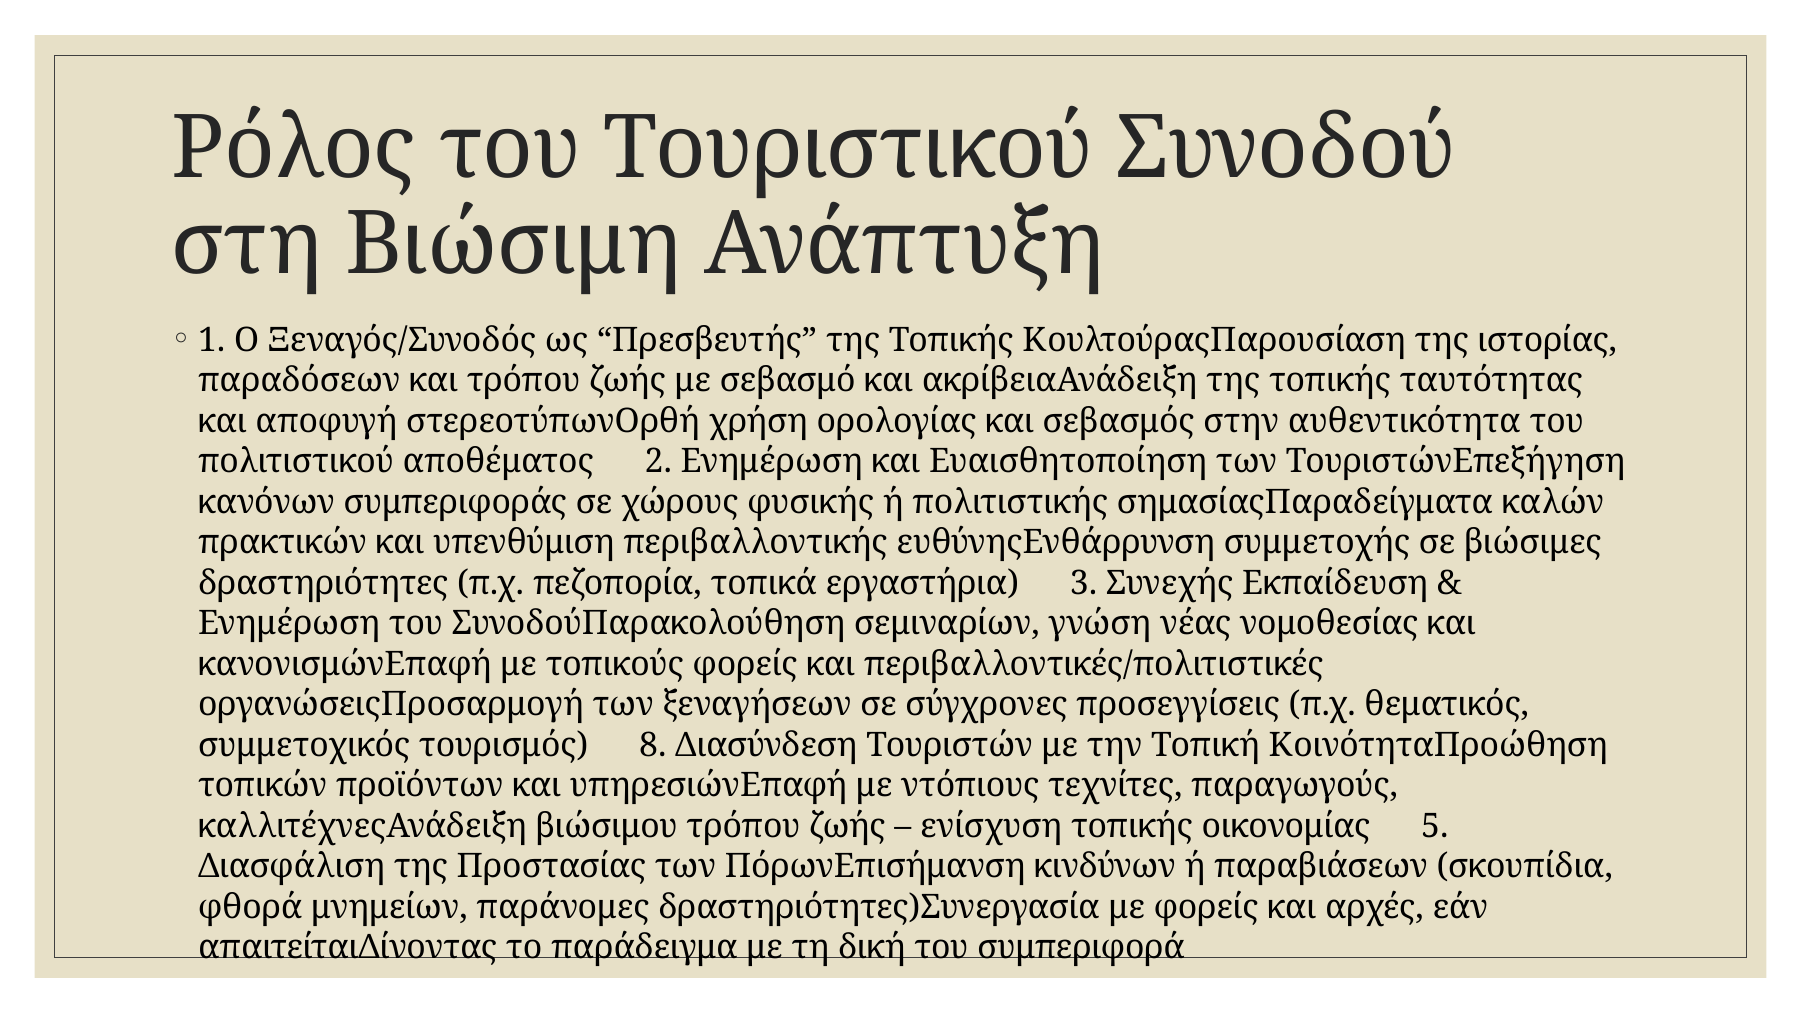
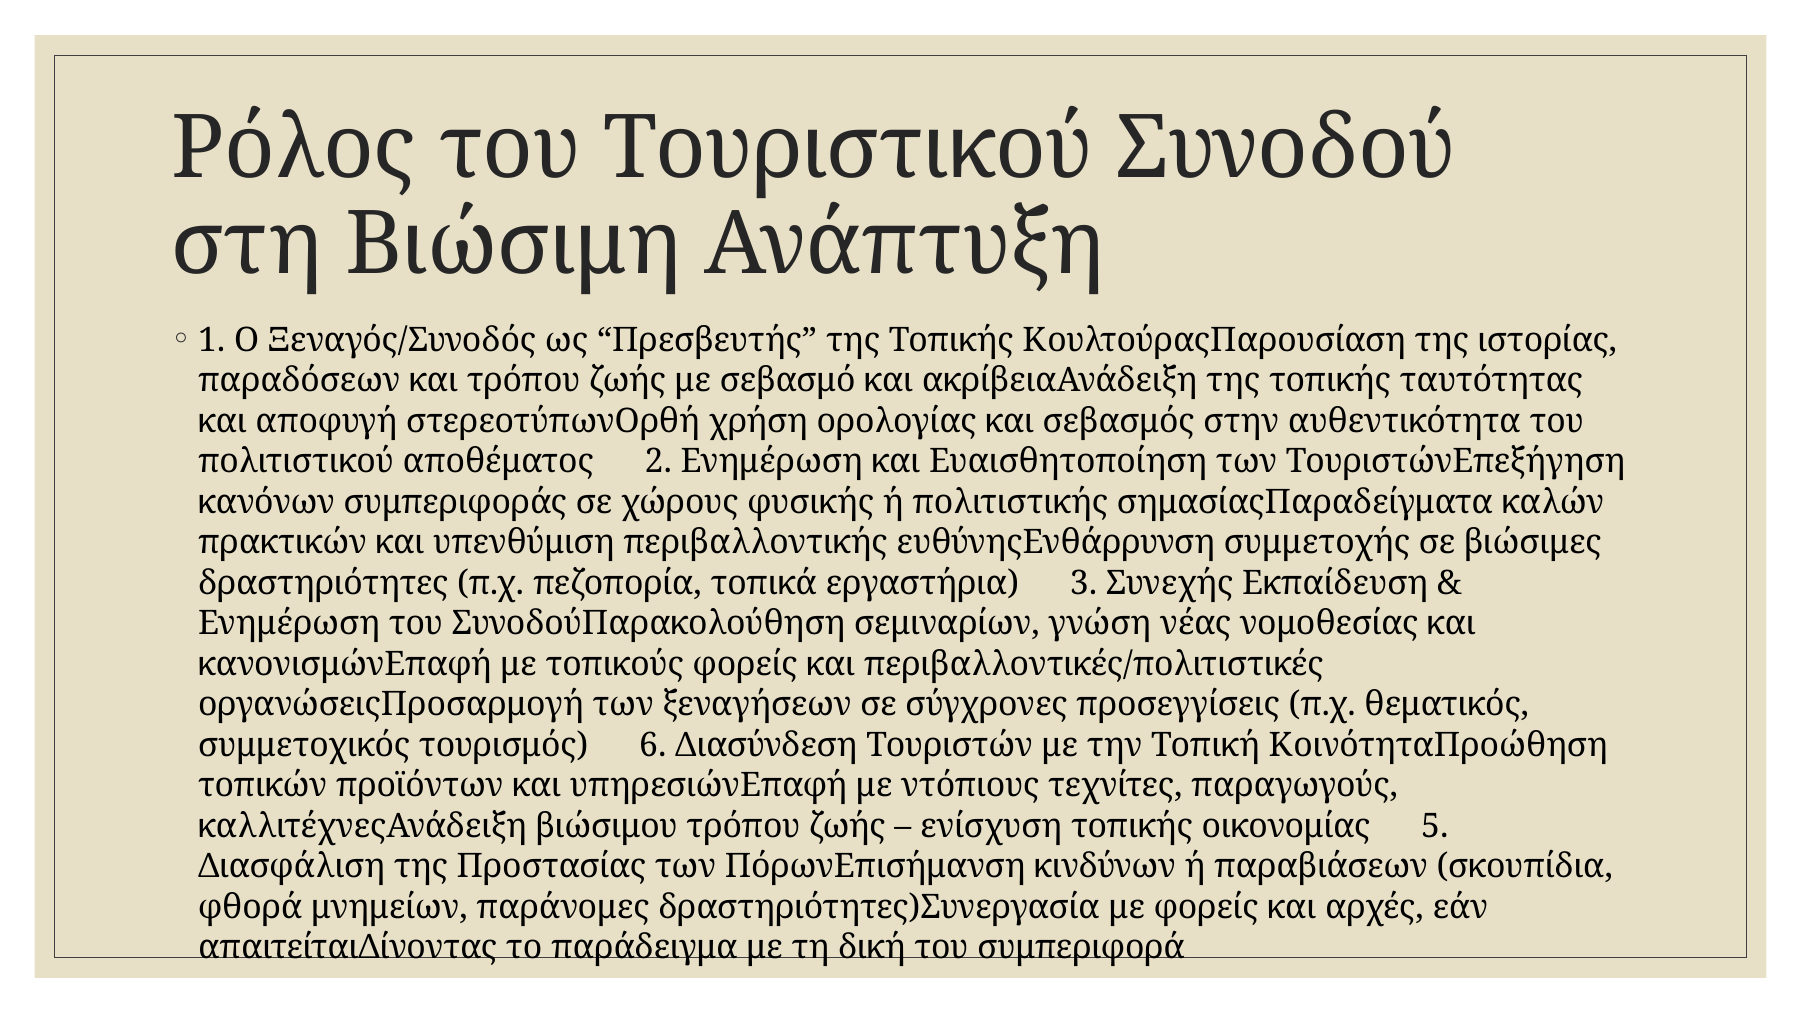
8: 8 -> 6 (653, 745)
